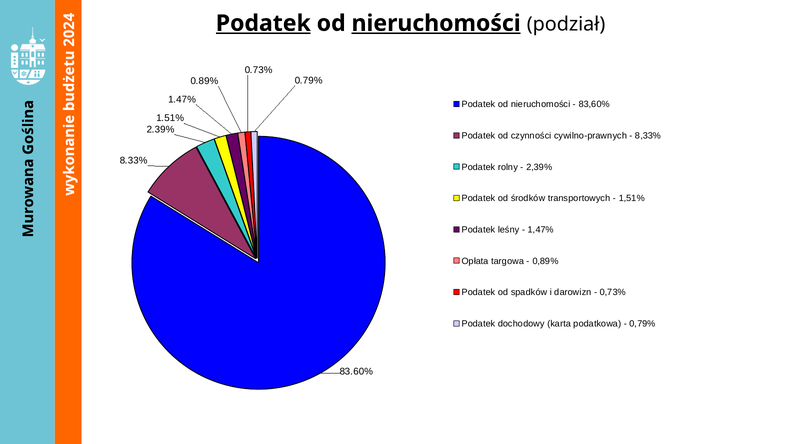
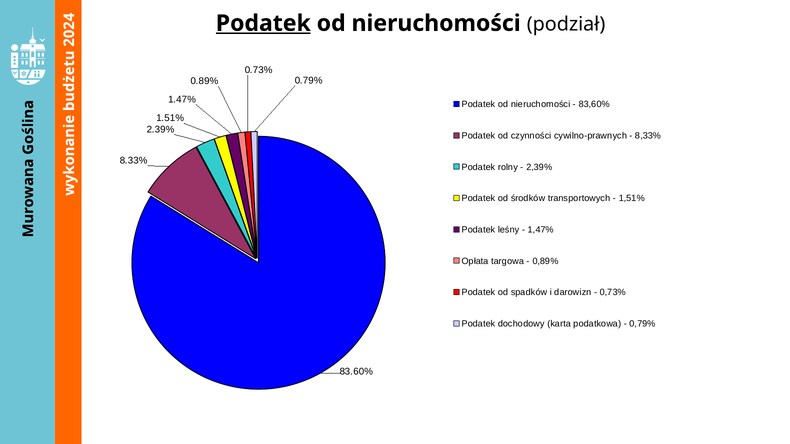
nieruchomości underline: present -> none (436, 23)
